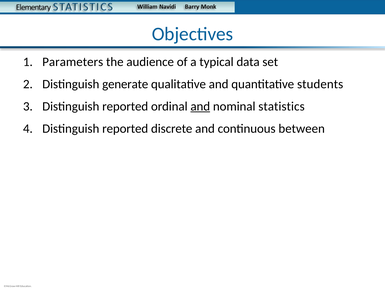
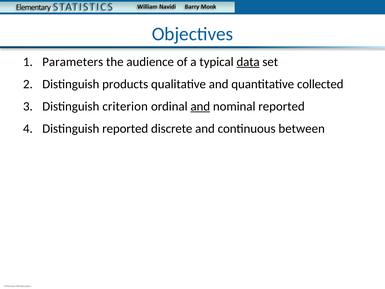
data underline: none -> present (248, 62)
generate: generate -> products (125, 84)
students: students -> collected (320, 84)
reported: reported -> criterion (125, 106)
nominal statistics: statistics -> reported (282, 106)
